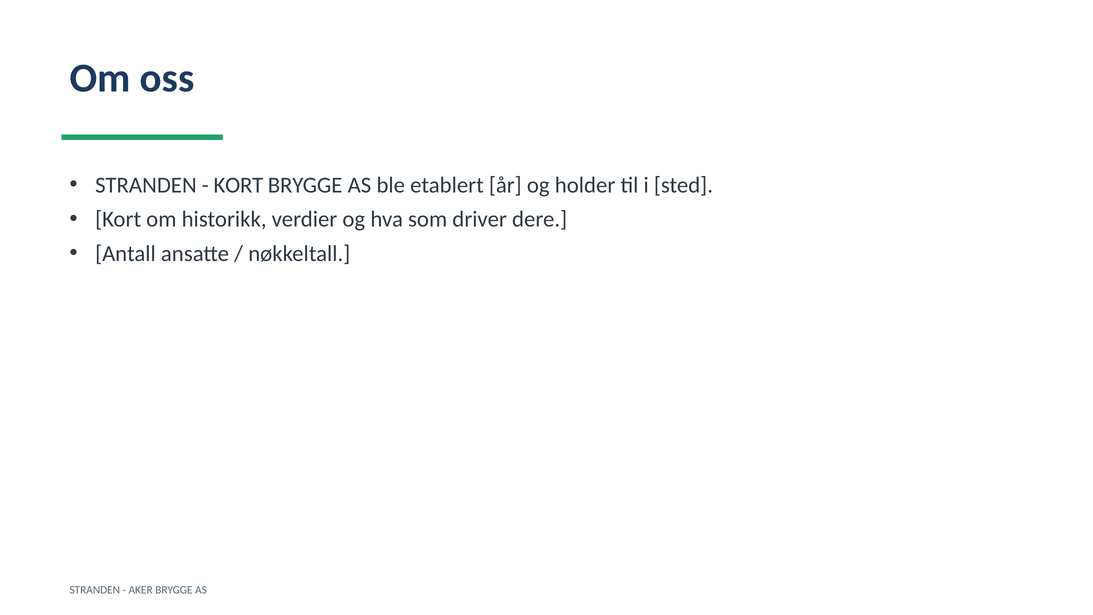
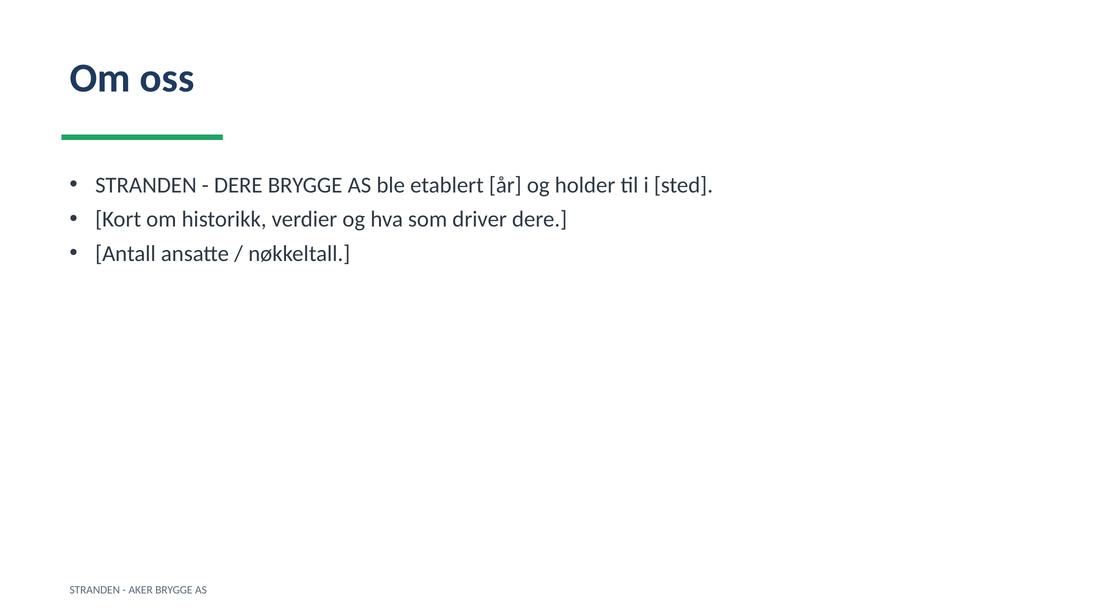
KORT: KORT -> DERE (238, 185)
